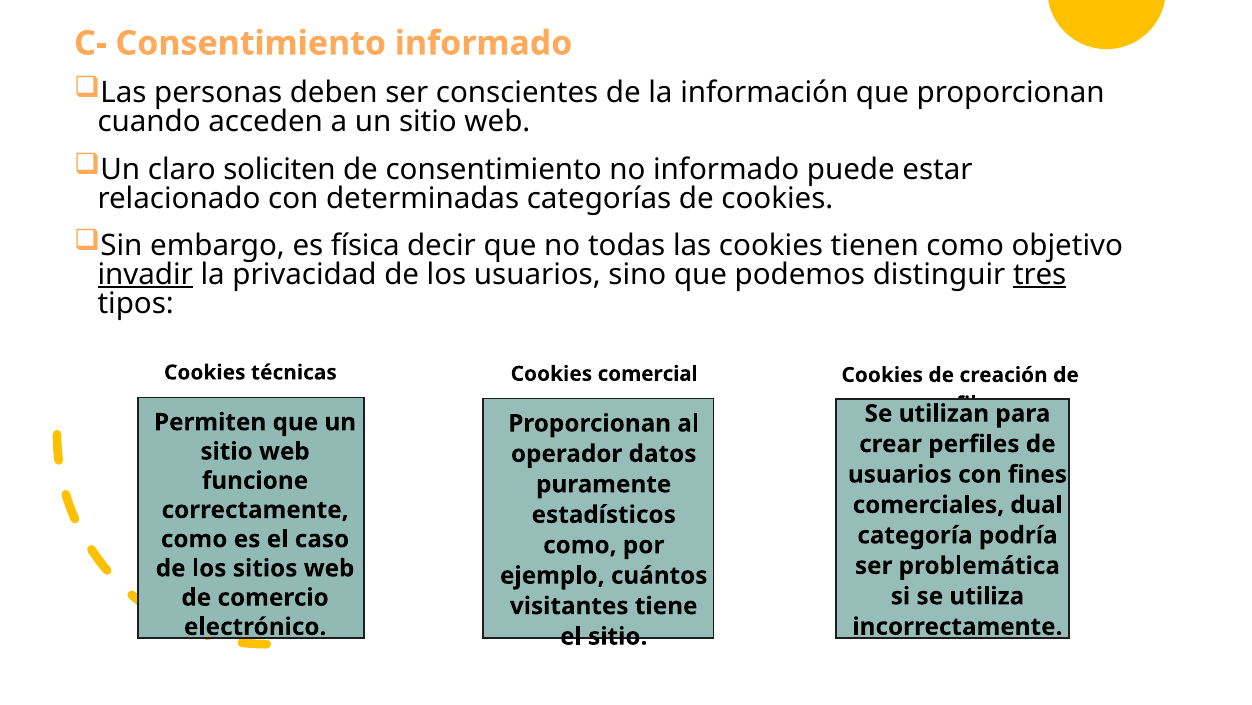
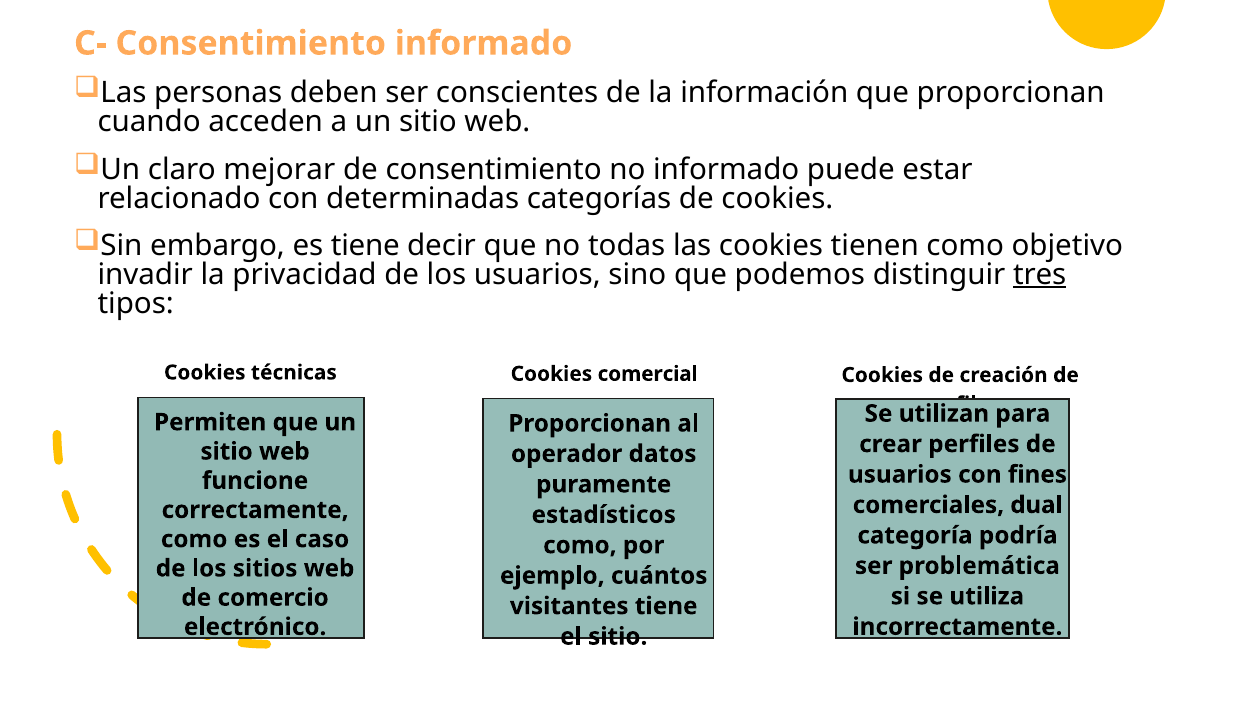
soliciten: soliciten -> mejorar (279, 169)
es física: física -> tiene (365, 246)
invadir underline: present -> none (145, 274)
